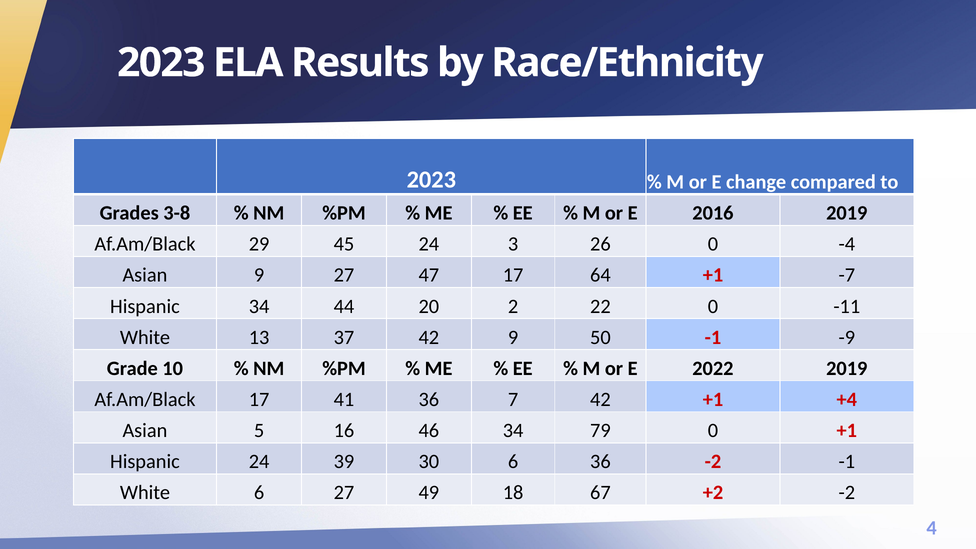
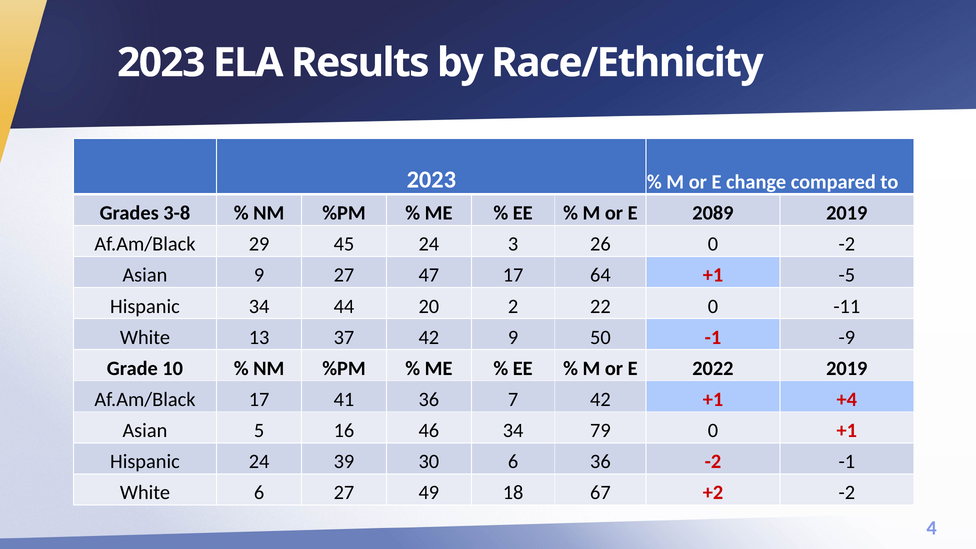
2016: 2016 -> 2089 (713, 213)
0 -4: -4 -> -2 (847, 244)
-7: -7 -> -5 (847, 275)
